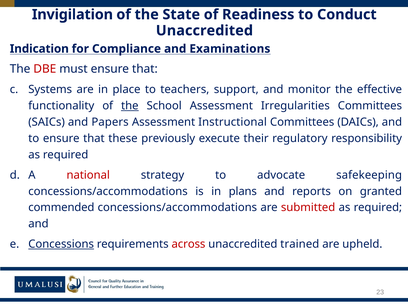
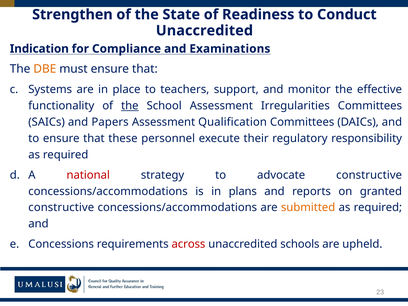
Invigilation: Invigilation -> Strengthen (72, 15)
DBE colour: red -> orange (45, 69)
Instructional: Instructional -> Qualification (233, 122)
previously: previously -> personnel (168, 138)
advocate safekeeping: safekeeping -> constructive (369, 175)
commended: commended -> constructive (61, 208)
submitted colour: red -> orange (308, 208)
Concessions underline: present -> none (61, 244)
trained: trained -> schools (300, 244)
